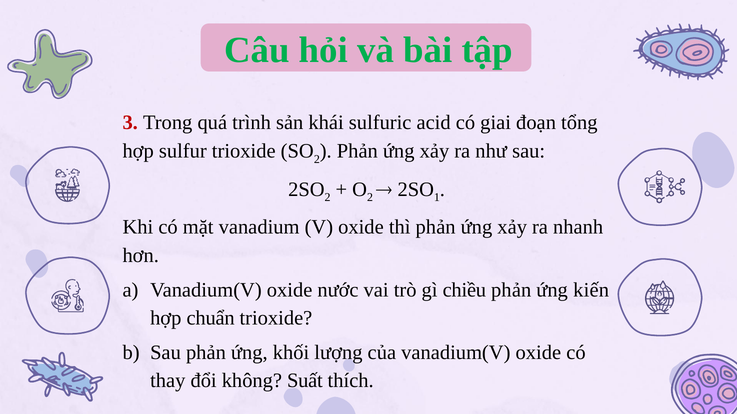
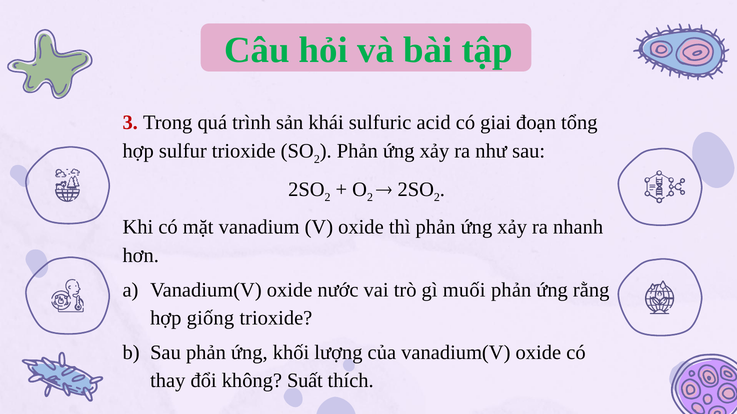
1: 1 -> 2 (437, 198)
chiều: chiều -> muối (464, 290)
kiến: kiến -> rằng (591, 290)
chuẩn: chuẩn -> giống (210, 318)
